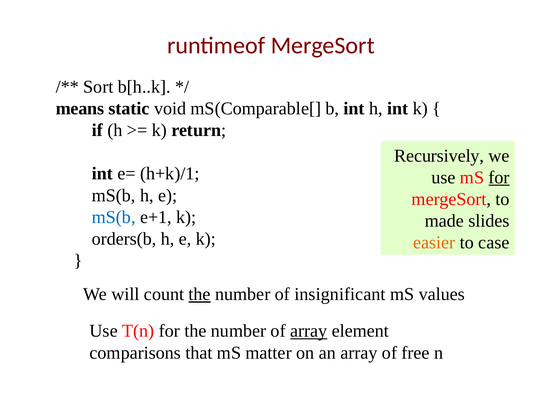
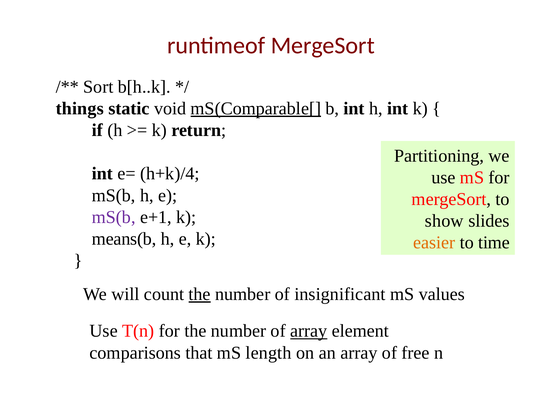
means: means -> things (80, 108)
mS(Comparable[ underline: none -> present (256, 108)
Recursively: Recursively -> Partitioning (439, 156)
h+k)/1: h+k)/1 -> h+k)/4 (170, 173)
for underline: present -> none (499, 177)
mS(b colour: blue -> purple (114, 217)
made: made -> show (444, 221)
orders(b: orders(b -> means(b (124, 238)
case: case -> time (494, 242)
matter: matter -> length (269, 352)
